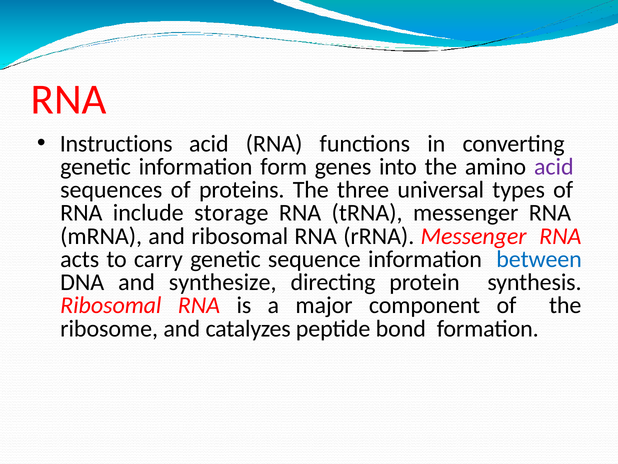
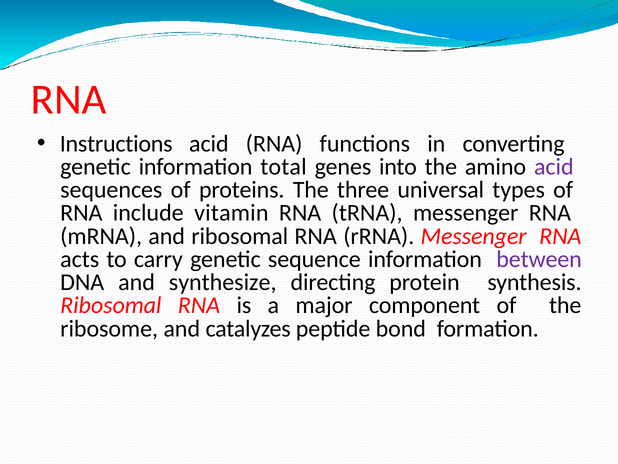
form: form -> total (283, 167)
storage: storage -> vitamin (231, 213)
between colour: blue -> purple (539, 259)
